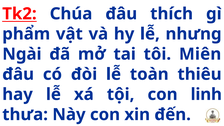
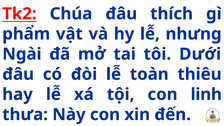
Miên: Miên -> Dưới (200, 54)
